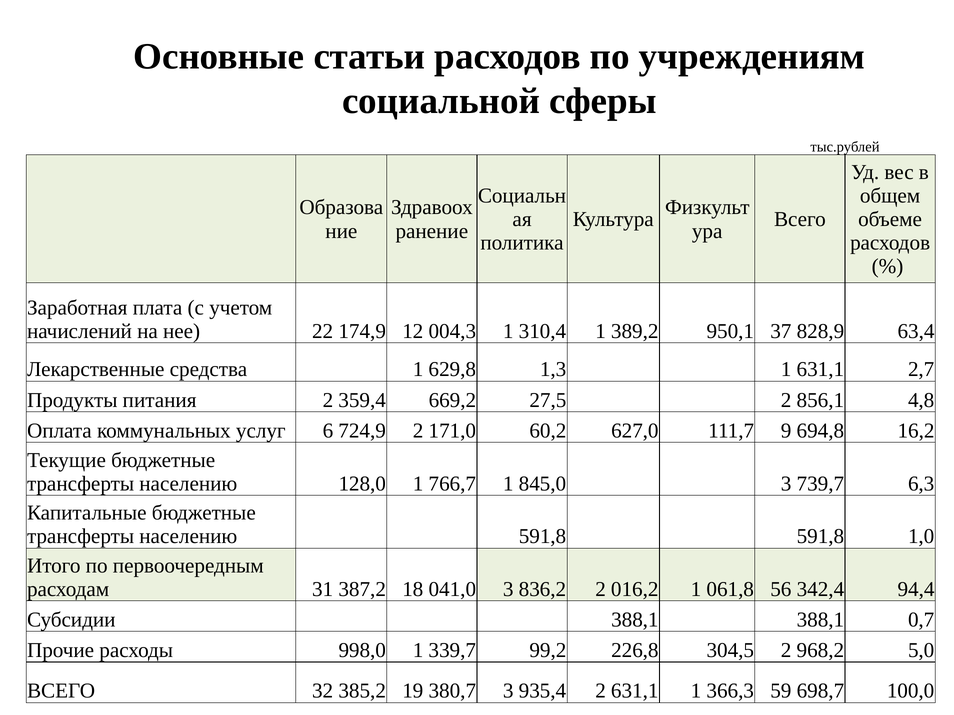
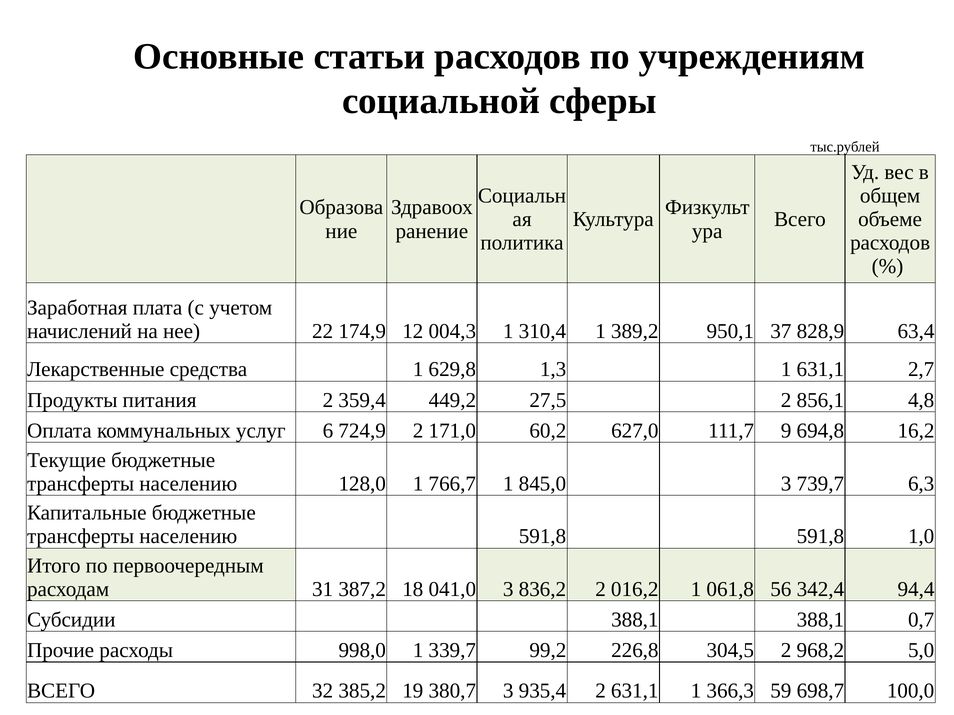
669,2: 669,2 -> 449,2 (452, 401)
